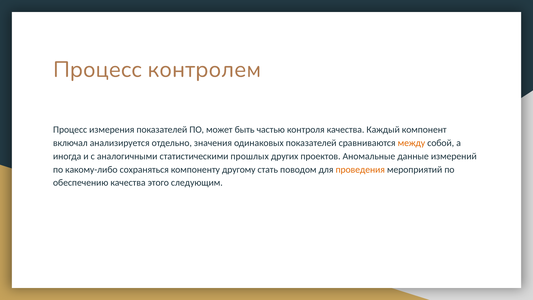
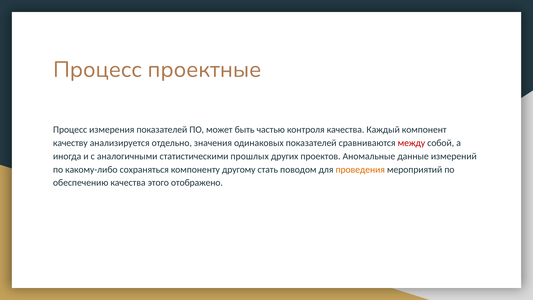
контролем: контролем -> проектные (204, 69)
включал: включал -> качеству (70, 143)
между colour: orange -> red (411, 143)
следующим: следующим -> отображено (197, 183)
